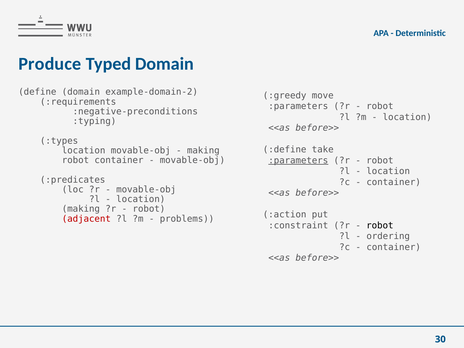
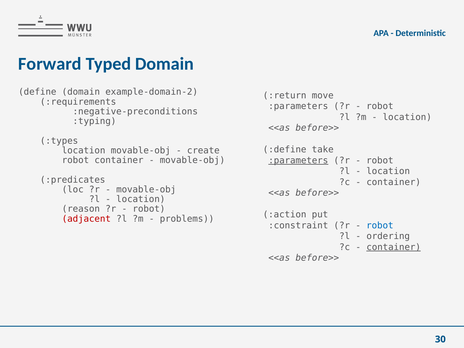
Produce: Produce -> Forward (50, 64)
:greedy: :greedy -> :return (285, 95)
making: making -> create (203, 150)
making: making -> reason (81, 209)
robot colour: black -> blue (380, 225)
container underline: none -> present (394, 247)
